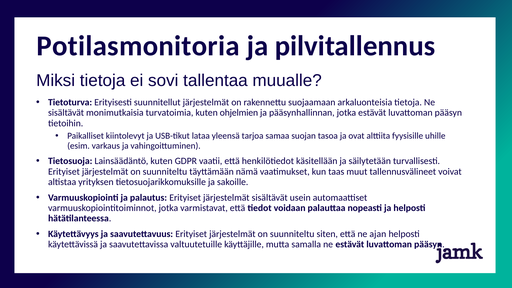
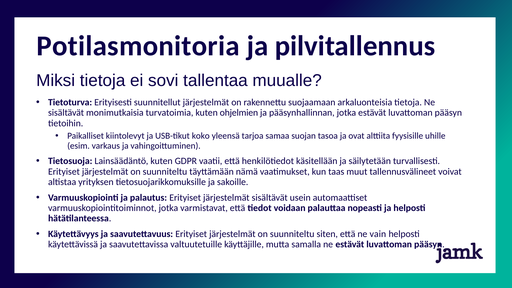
lataa: lataa -> koko (201, 136)
ajan: ajan -> vain (378, 234)
